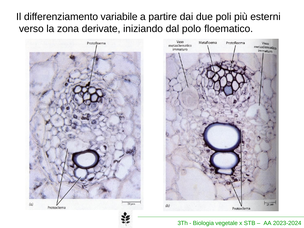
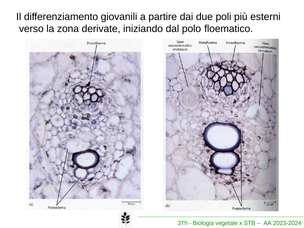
variabile: variabile -> giovanili (119, 17)
